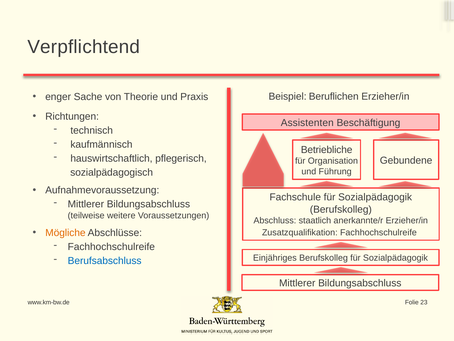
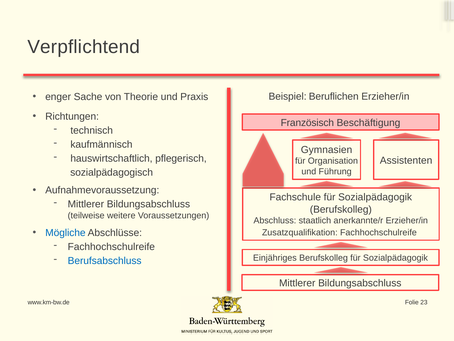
Assistenten: Assistenten -> Französisch (307, 123)
Betriebliche: Betriebliche -> Gymnasien (327, 150)
Gebundene: Gebundene -> Assistenten (406, 160)
Mögliche colour: orange -> blue (65, 232)
